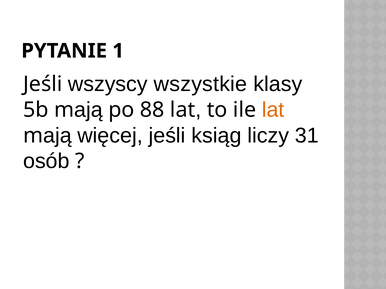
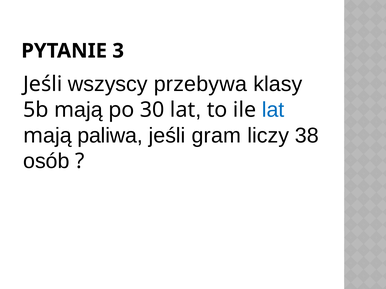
1: 1 -> 3 (118, 51)
wszystkie: wszystkie -> przebywa (200, 84)
88: 88 -> 30 (152, 110)
lat colour: orange -> blue (273, 110)
więcej: więcej -> paliwa (110, 136)
ksiąg: ksiąg -> gram (216, 136)
31: 31 -> 38 (307, 136)
